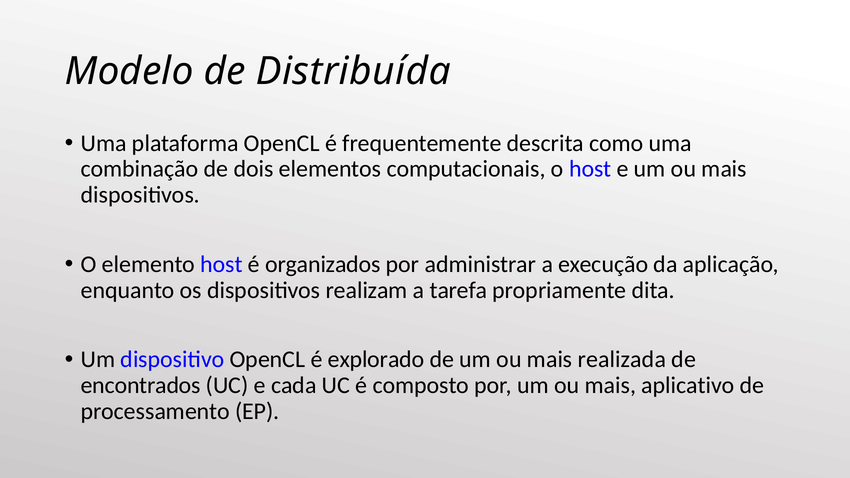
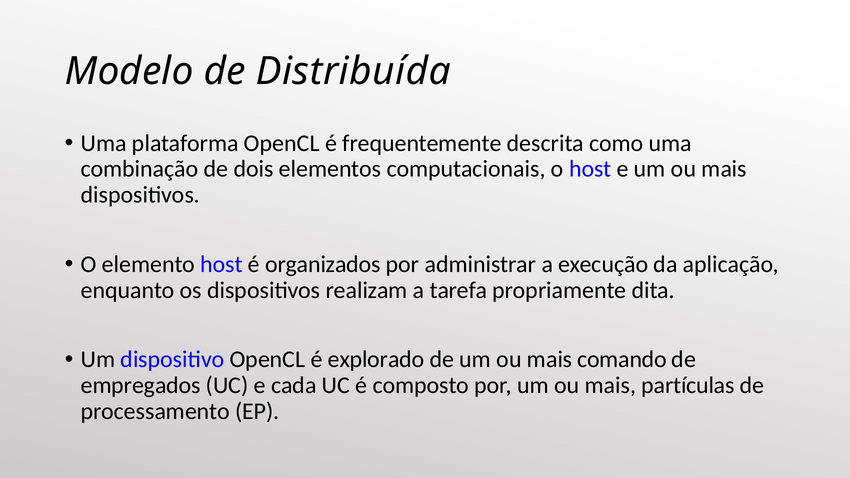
realizada: realizada -> comando (622, 360)
encontrados: encontrados -> empregados (141, 385)
aplicativo: aplicativo -> partículas (688, 385)
